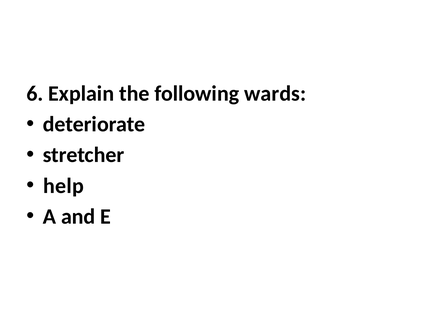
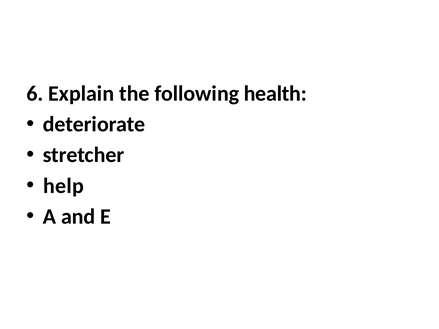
wards: wards -> health (275, 94)
